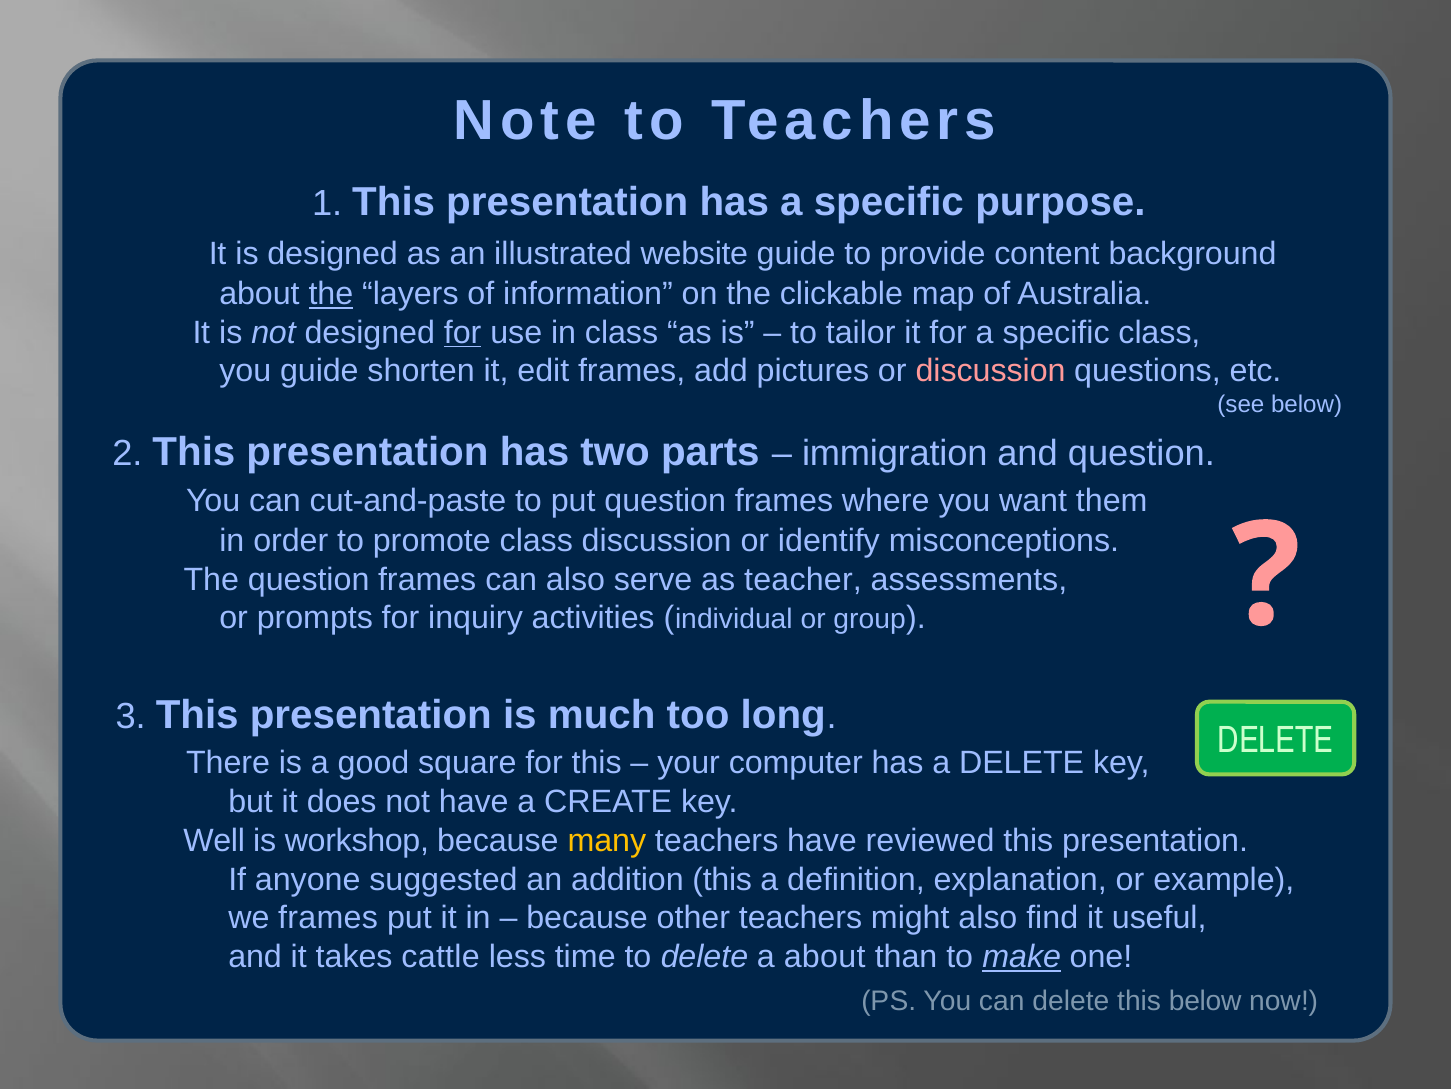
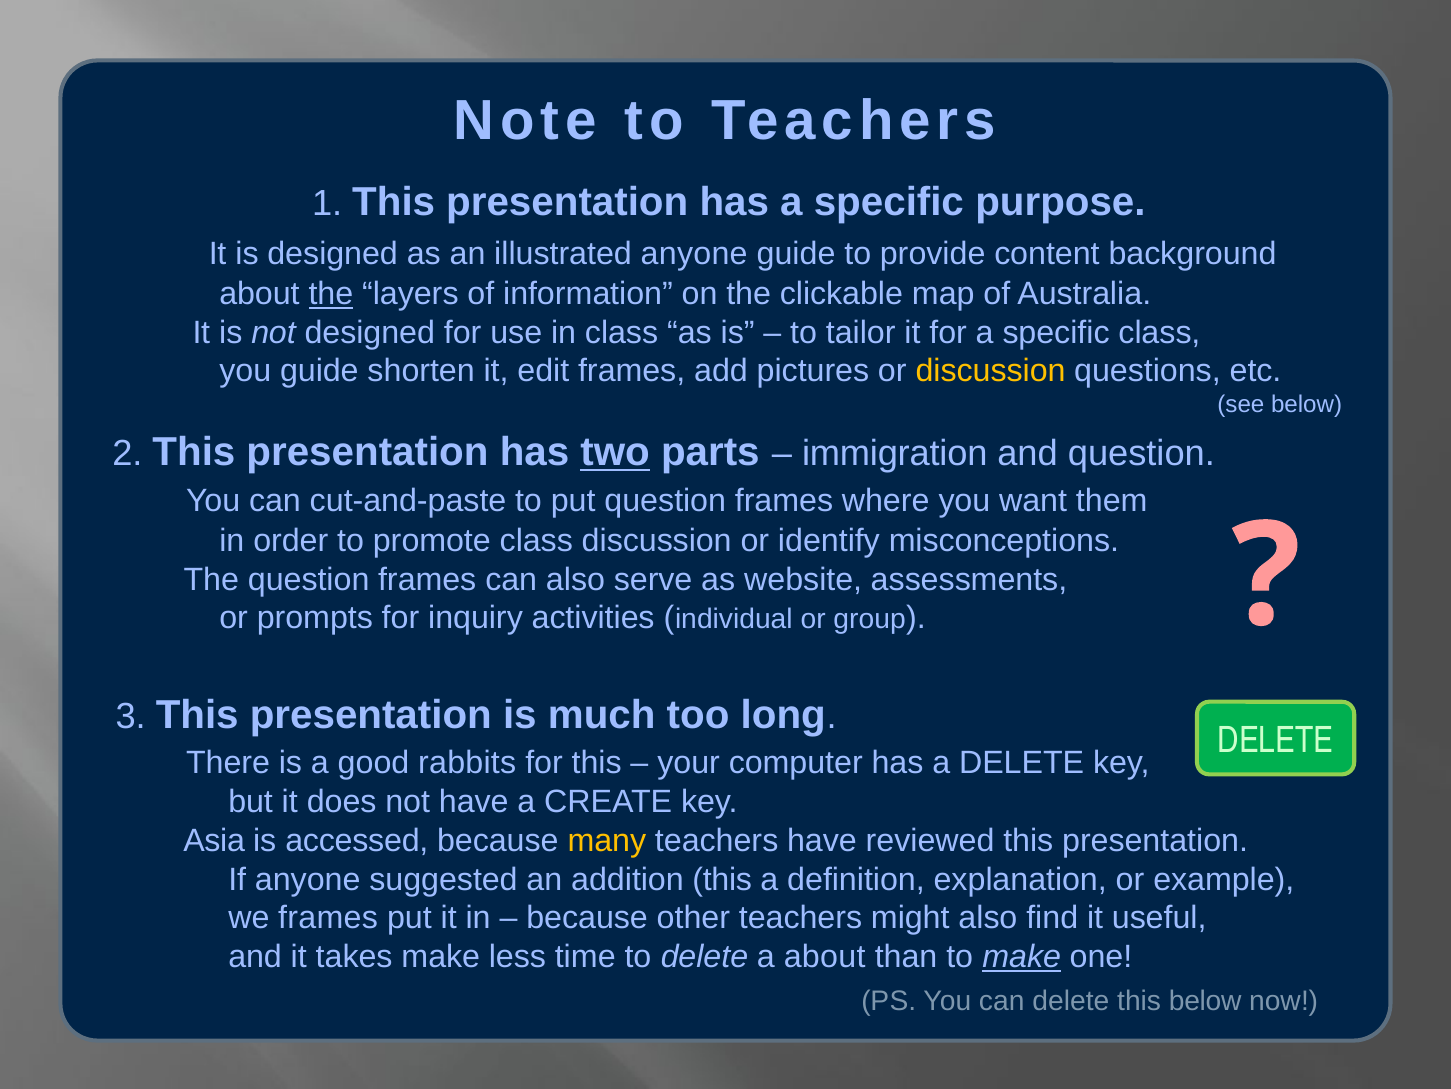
illustrated website: website -> anyone (694, 253)
for underline: present -> none (463, 332)
discussion colour: pink -> yellow (991, 371)
two underline: none -> present (615, 452)
teacher: teacher -> website (803, 579)
square: square -> rabbits (467, 762)
Well: Well -> Asia (214, 840)
workshop: workshop -> accessed (357, 840)
takes cattle: cattle -> make (441, 956)
